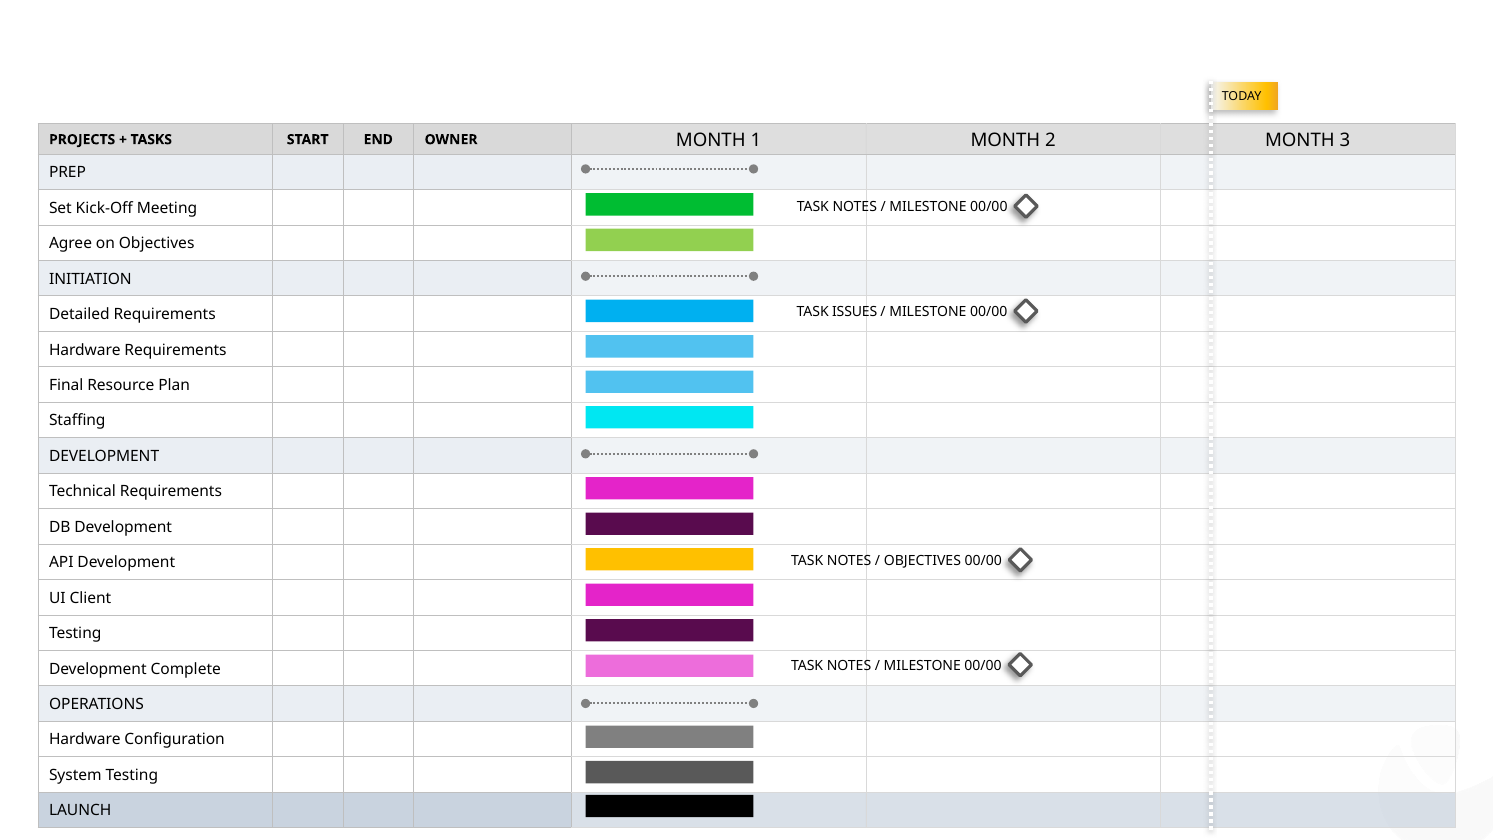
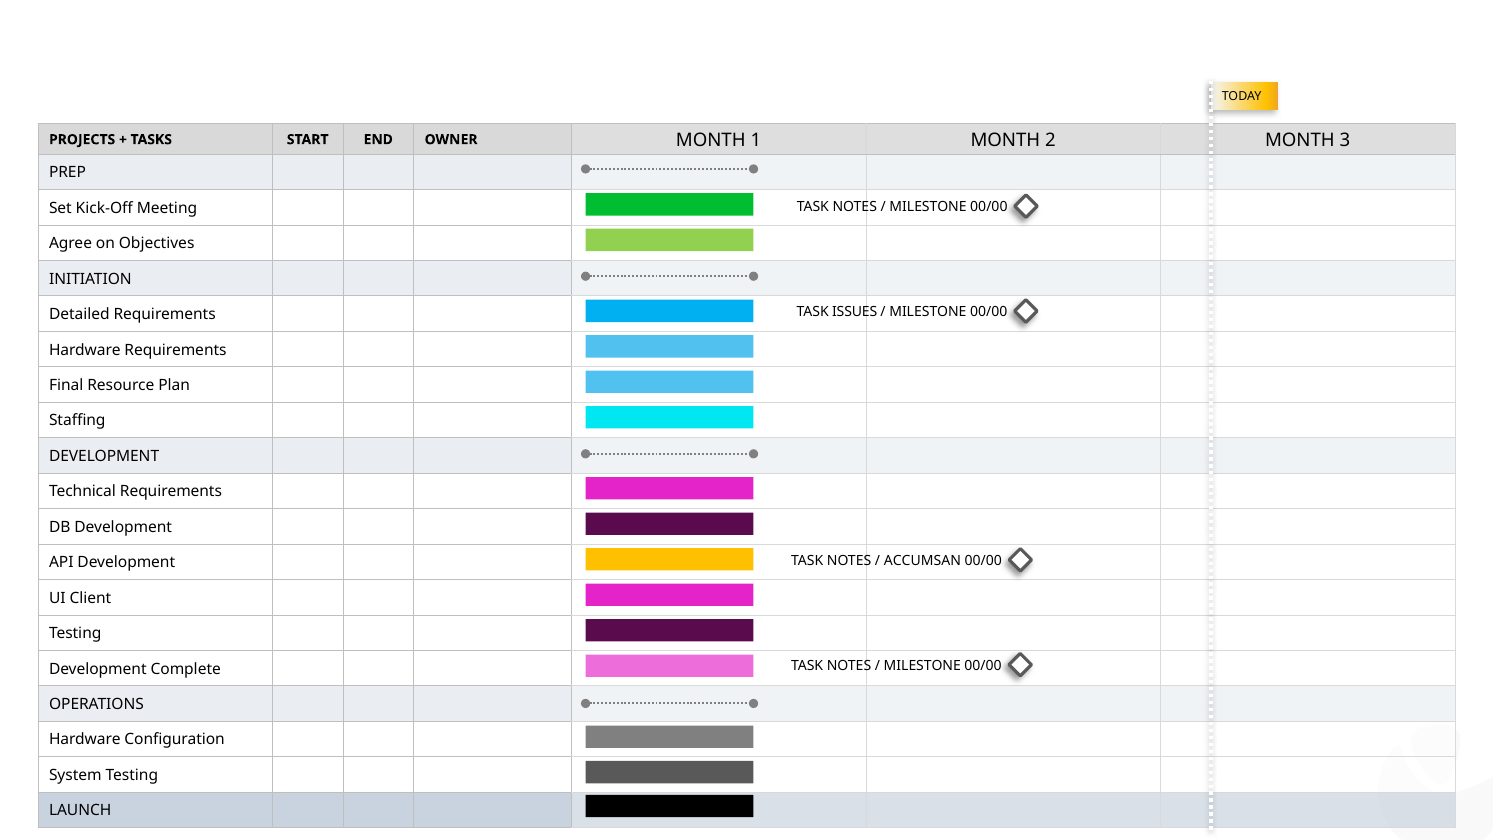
OBJECTIVES: OBJECTIVES -> ACCUMSAN (922, 561)
